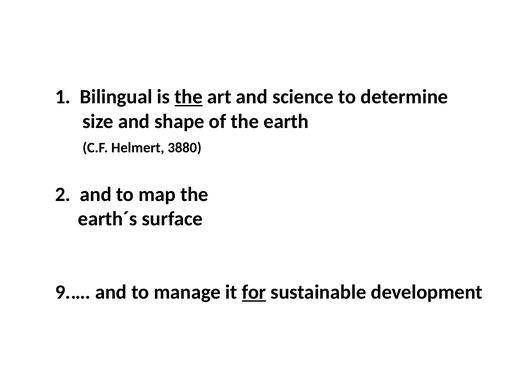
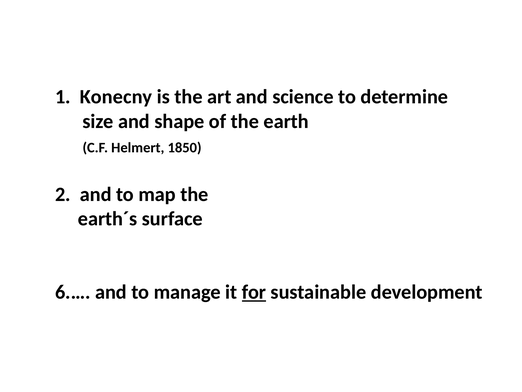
Bilingual: Bilingual -> Konecny (116, 97)
the underline: present -> none (189, 97)
3880: 3880 -> 1850 (185, 147)
9.…: 9.… -> 6.… (73, 292)
